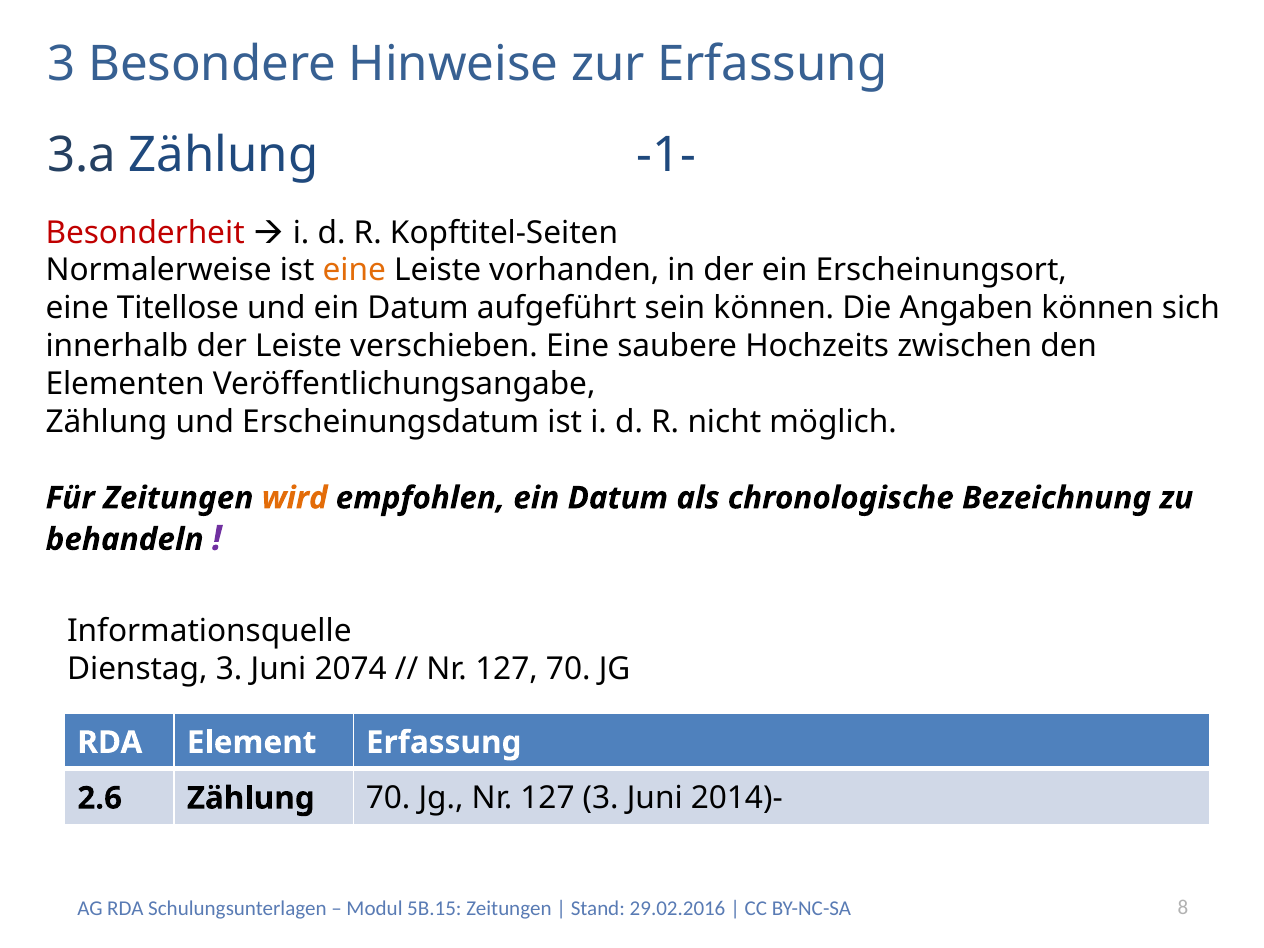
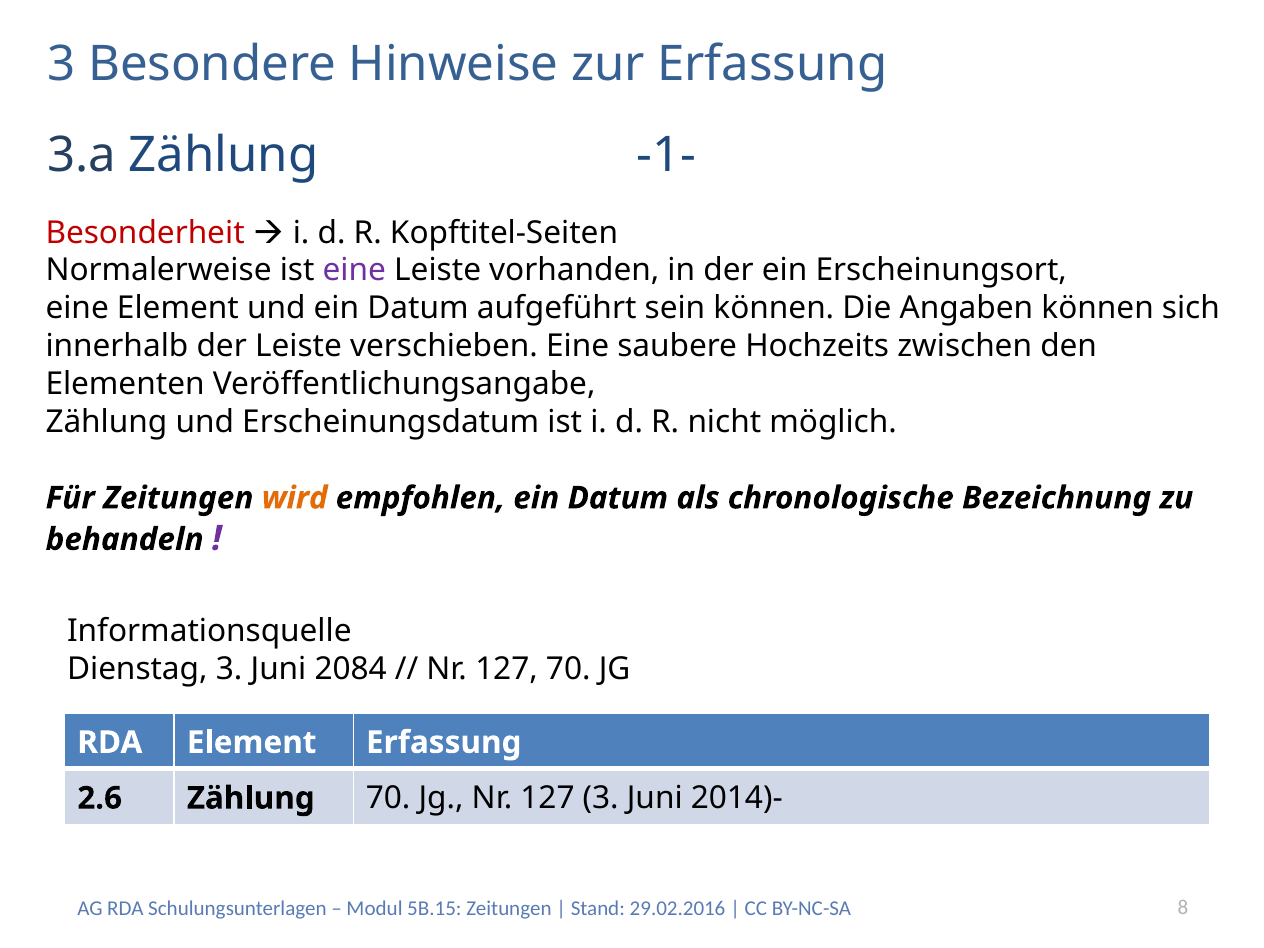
eine colour: orange -> purple (354, 271)
eine Titellose: Titellose -> Element (178, 308)
2074: 2074 -> 2084 (351, 669)
